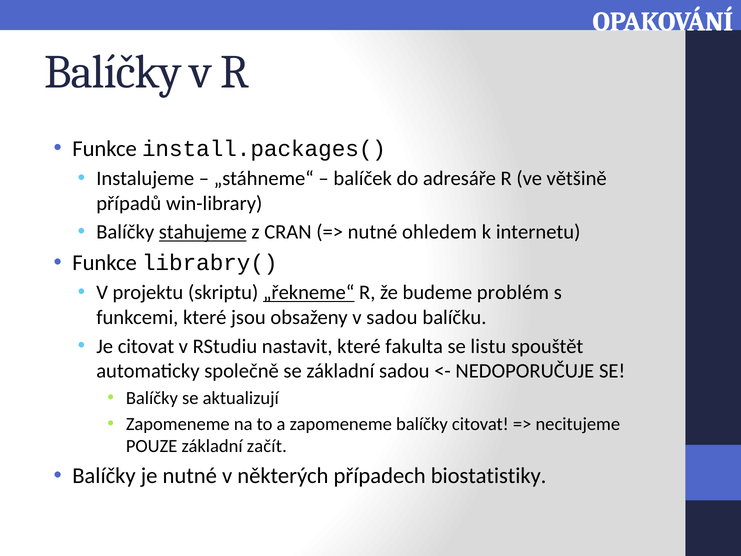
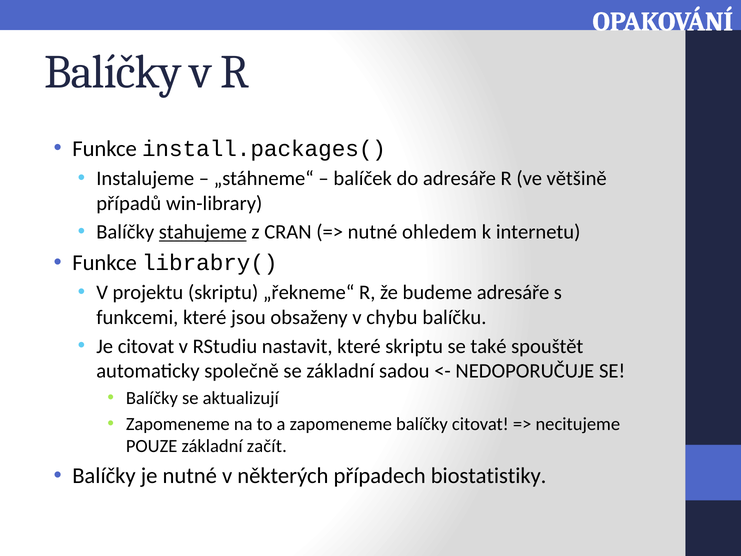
„řekneme“ underline: present -> none (309, 293)
budeme problém: problém -> adresáře (513, 293)
v sadou: sadou -> chybu (392, 317)
které fakulta: fakulta -> skriptu (414, 346)
listu: listu -> také (489, 346)
